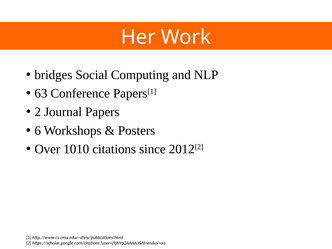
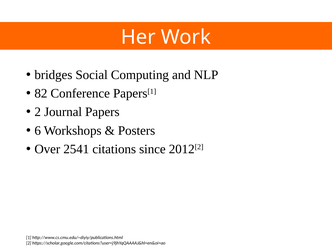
63: 63 -> 82 (41, 93)
1010: 1010 -> 2541 (76, 149)
